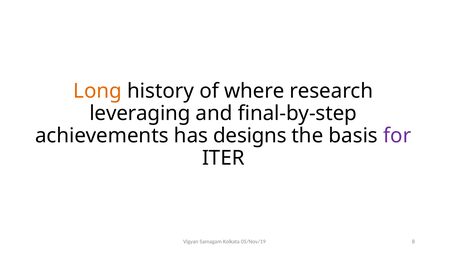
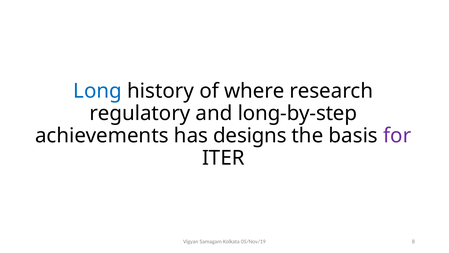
Long colour: orange -> blue (98, 91)
leveraging: leveraging -> regulatory (140, 113)
final-by-step: final-by-step -> long-by-step (297, 113)
